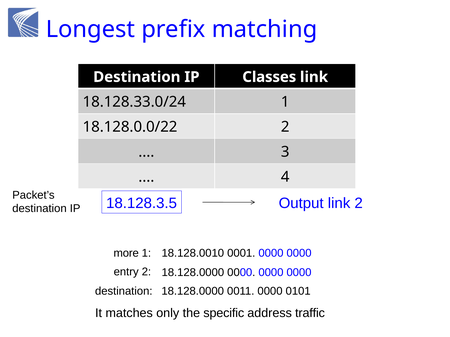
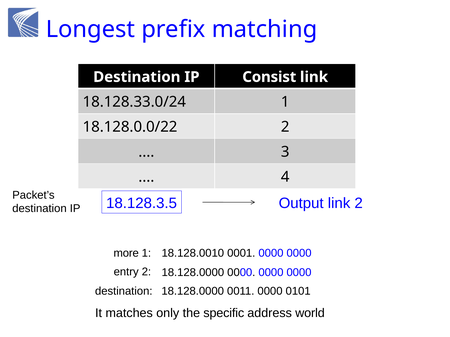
Classes: Classes -> Consist (269, 77)
traffic: traffic -> world (310, 313)
